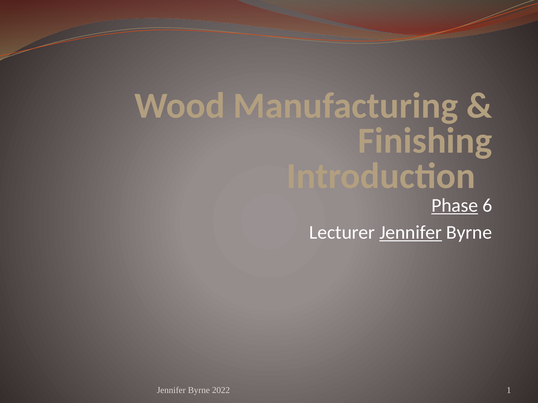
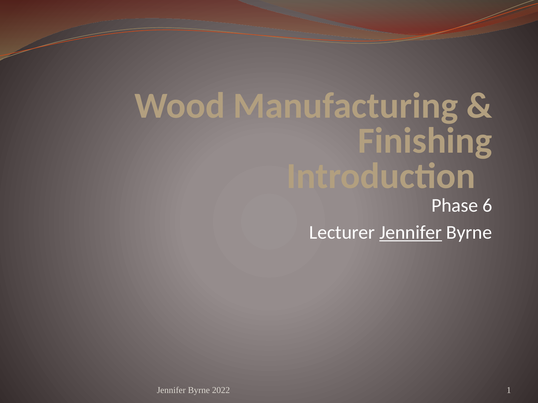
Phase underline: present -> none (455, 206)
